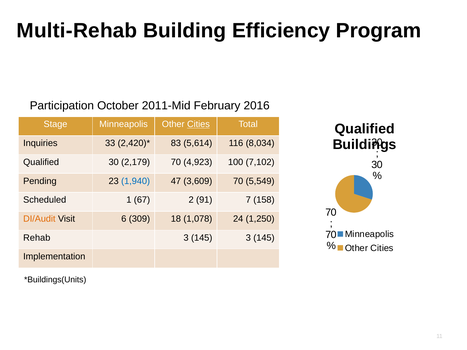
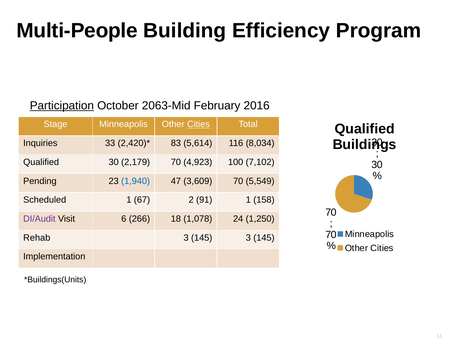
Multi-Rehab: Multi-Rehab -> Multi-People (77, 31)
Participation underline: none -> present (62, 106)
2011-Mid: 2011-Mid -> 2063-Mid (166, 106)
91 7: 7 -> 1 (248, 200)
DI/Audit colour: orange -> purple (39, 219)
309: 309 -> 266 (139, 219)
